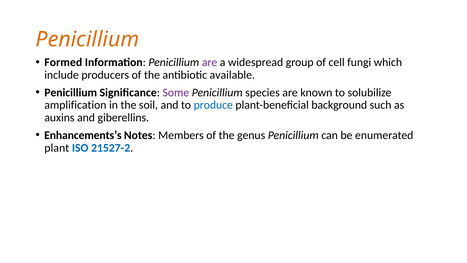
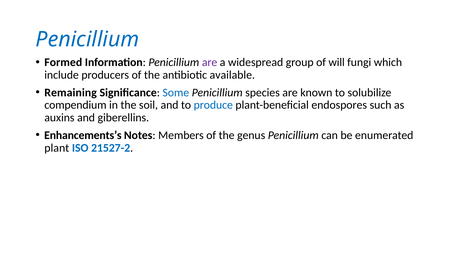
Penicillium colour: orange -> blue (87, 39)
cell: cell -> will (337, 62)
Penicillium: Penicillium -> Remaining (71, 92)
Some colour: purple -> blue (176, 92)
amplification: amplification -> compendium (75, 105)
background: background -> endospores (339, 105)
